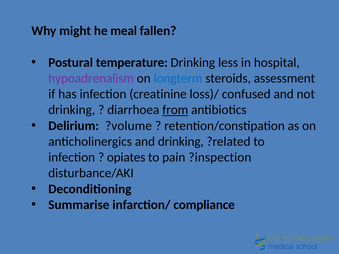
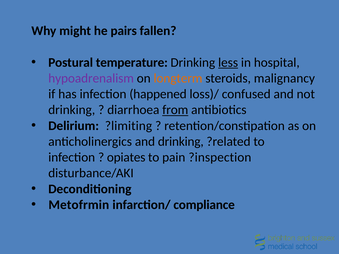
meal: meal -> pairs (124, 31)
less underline: none -> present (228, 62)
longterm colour: blue -> orange (178, 78)
assessment: assessment -> malignancy (284, 78)
creatinine: creatinine -> happened (158, 94)
?volume: ?volume -> ?limiting (129, 126)
Summarise: Summarise -> Metofrmin (79, 205)
